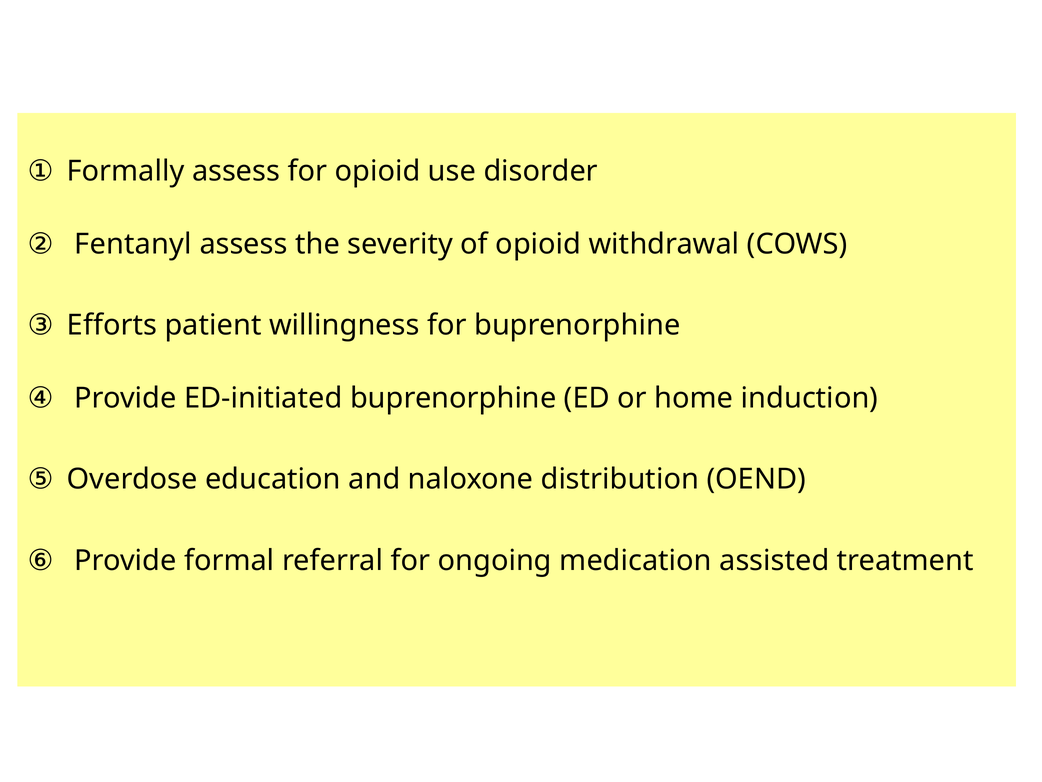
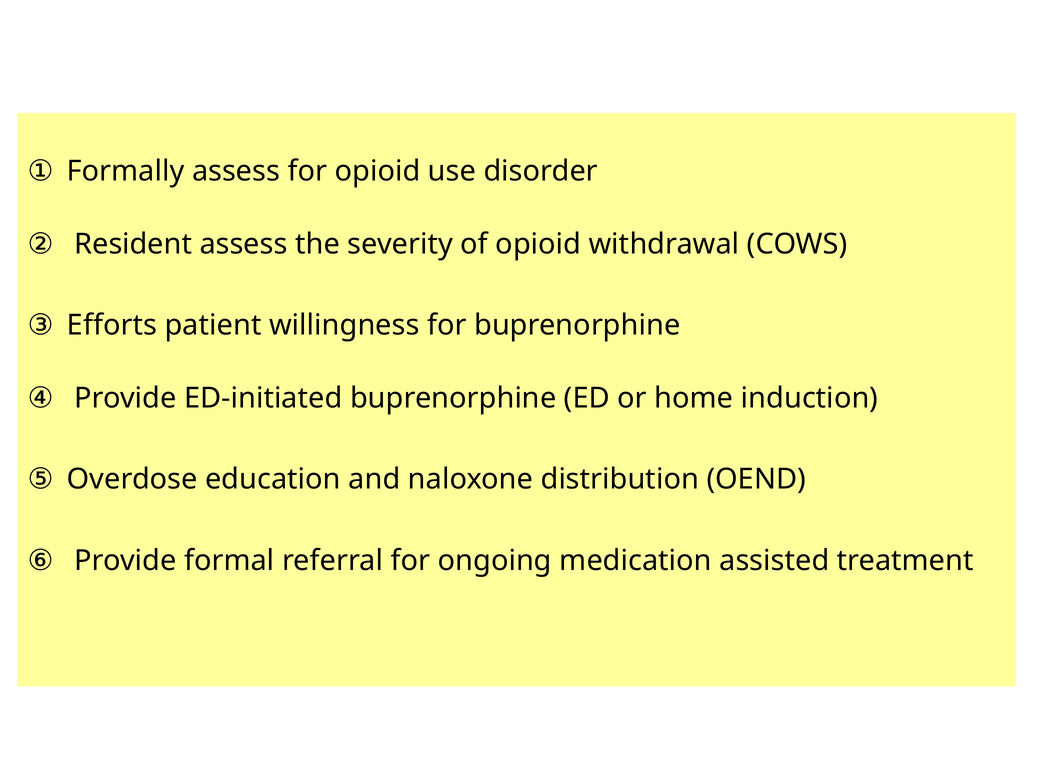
Fentanyl: Fentanyl -> Resident (133, 244)
